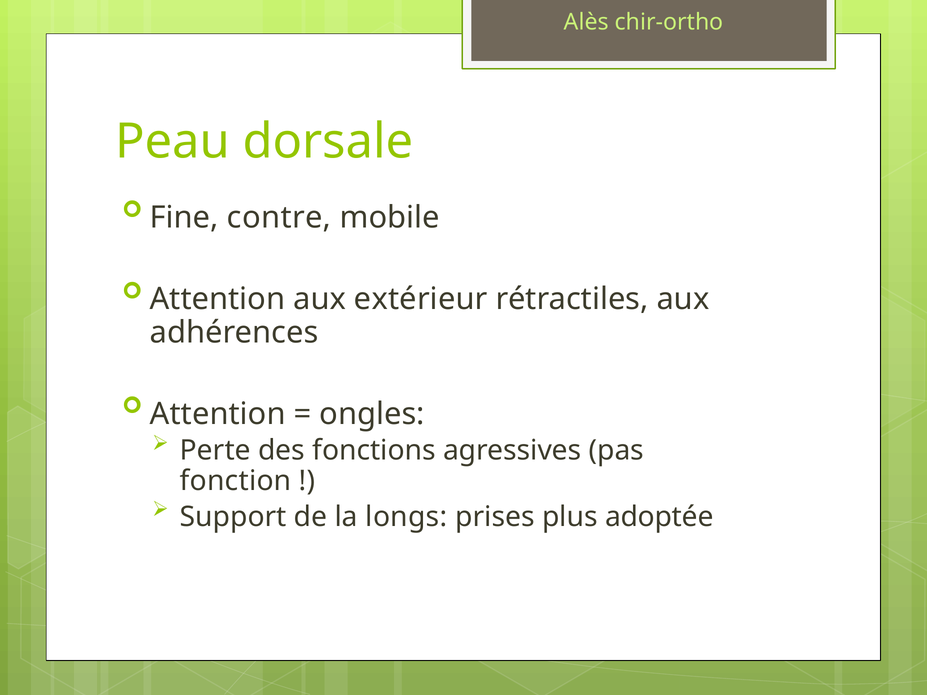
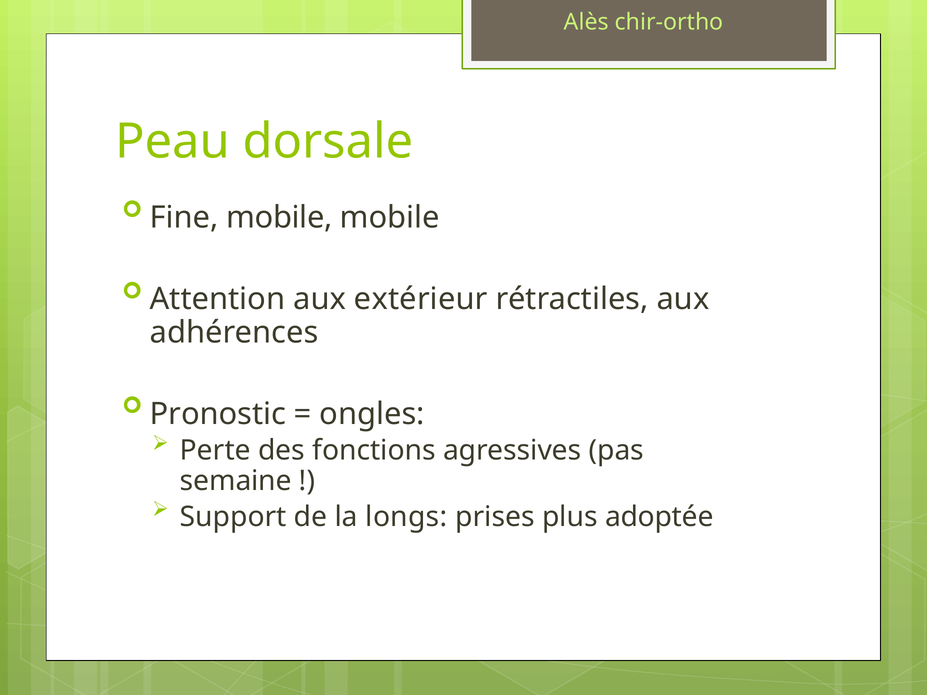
Fine contre: contre -> mobile (279, 218)
Attention: Attention -> Pronostic (218, 414)
fonction: fonction -> semaine (236, 481)
